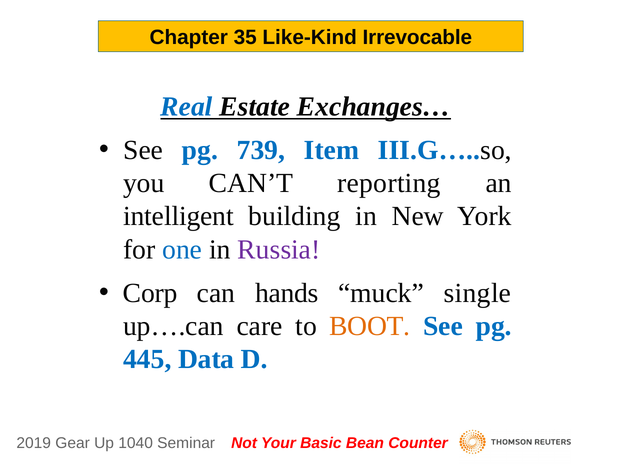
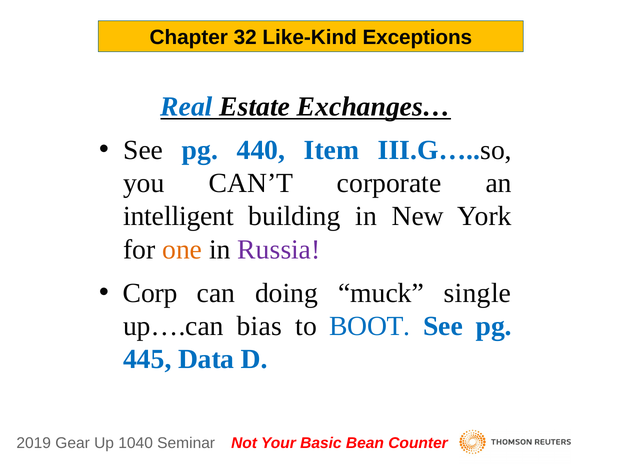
35: 35 -> 32 (245, 38)
Irrevocable: Irrevocable -> Exceptions (417, 38)
739: 739 -> 440 (261, 150)
reporting: reporting -> corporate (389, 183)
one colour: blue -> orange (182, 250)
hands: hands -> doing (287, 293)
care: care -> bias (259, 326)
BOOT colour: orange -> blue (370, 326)
